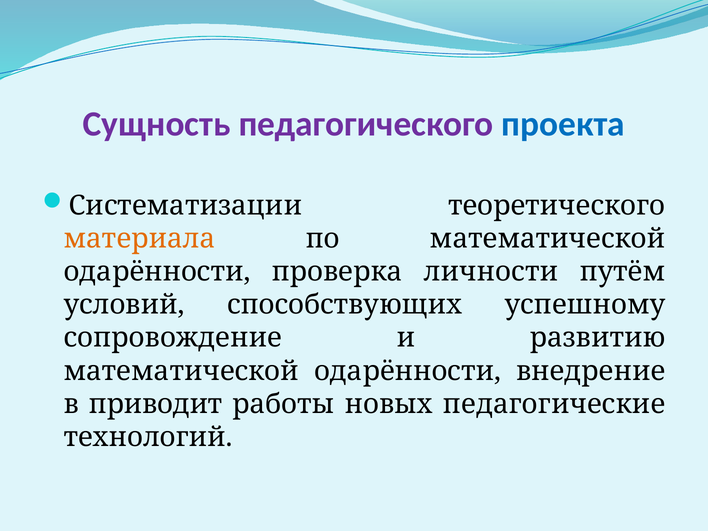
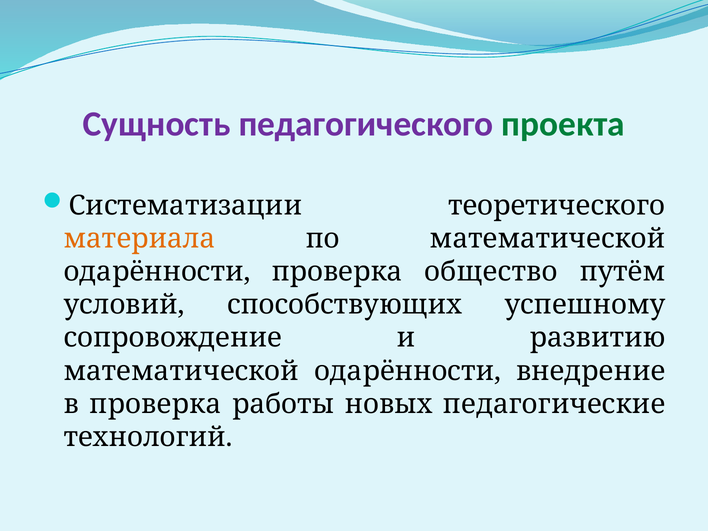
проекта colour: blue -> green (563, 124)
личности: личности -> общество (491, 272)
в приводит: приводит -> проверка (155, 404)
